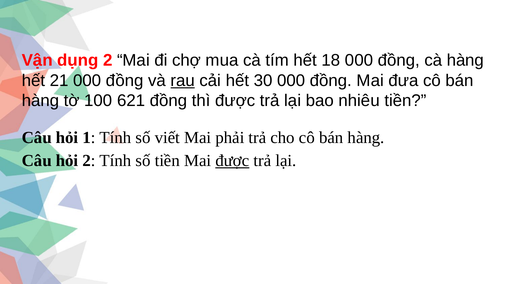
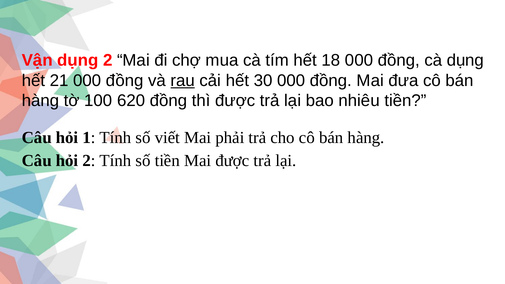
cà hàng: hàng -> dụng (465, 60)
621: 621 -> 620 (131, 101)
được underline: present -> none (232, 161)
